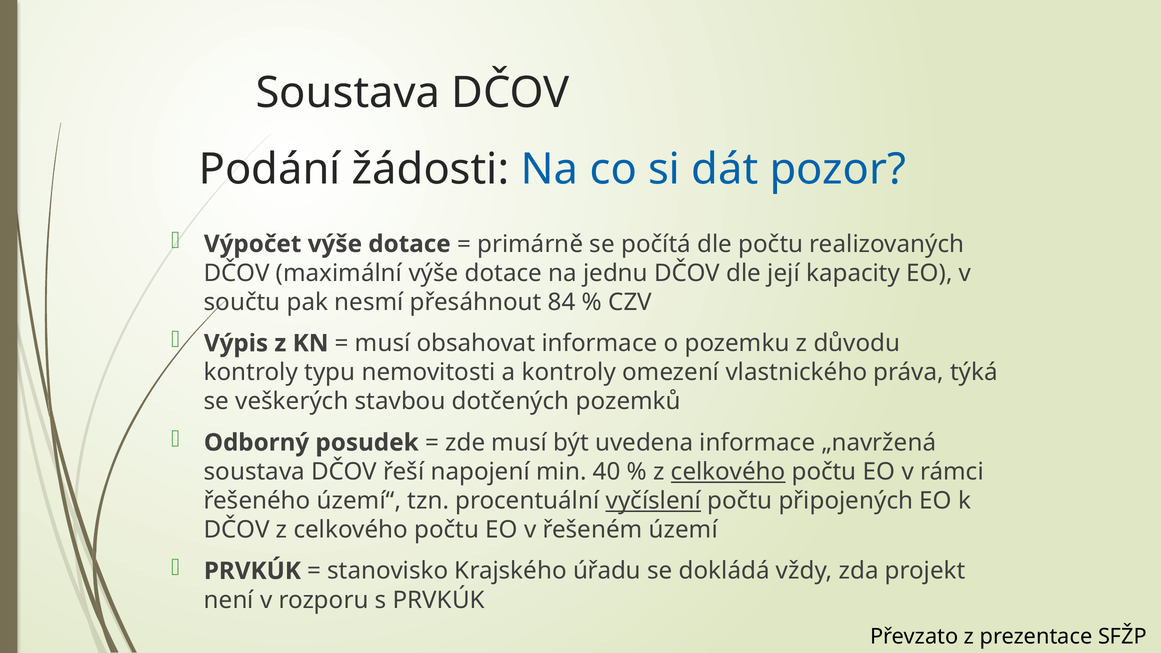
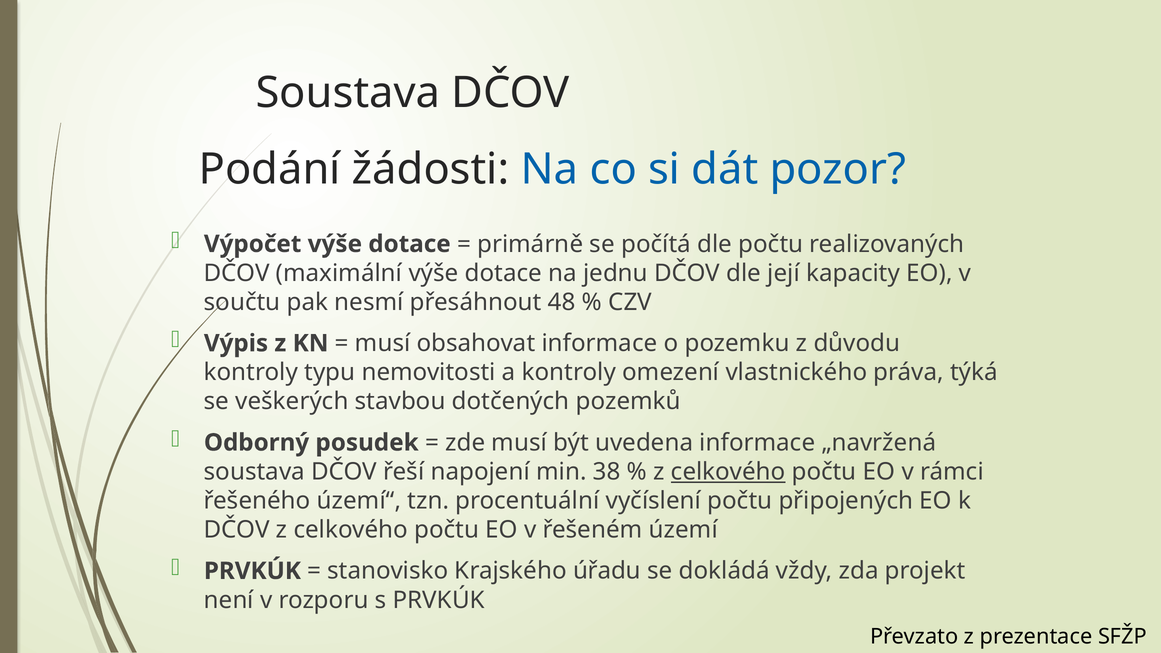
84: 84 -> 48 (562, 302)
40: 40 -> 38 (607, 472)
vyčíslení underline: present -> none (653, 501)
